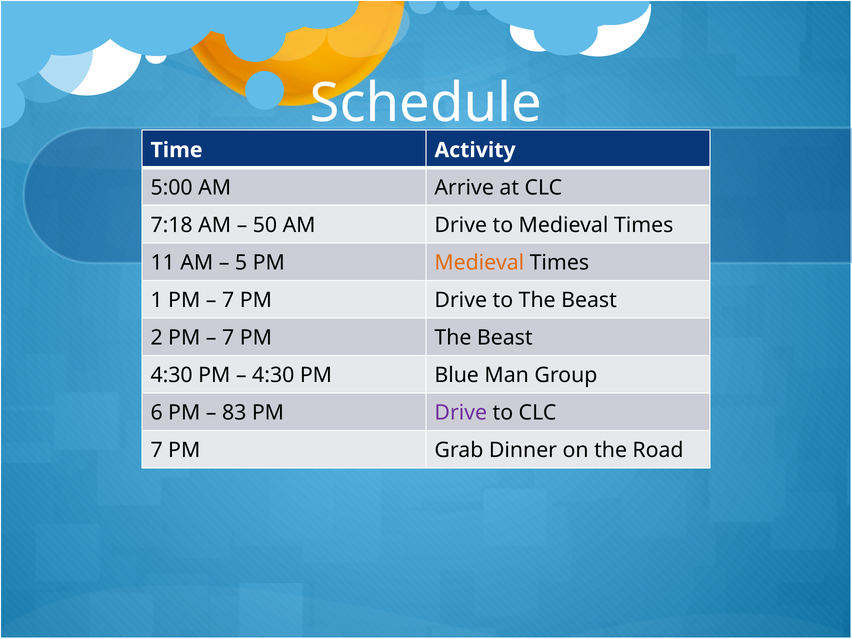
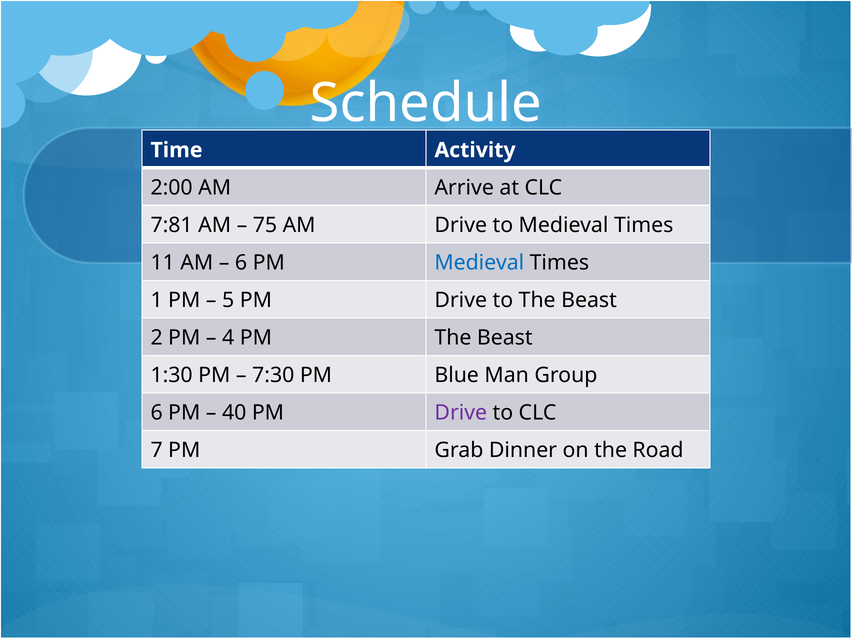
5:00: 5:00 -> 2:00 (172, 188)
7:18: 7:18 -> 7:81 (172, 225)
50: 50 -> 75 (265, 225)
5: 5 -> 6 (241, 263)
Medieval colour: orange -> blue (479, 263)
7: 7 -> 5 (228, 300)
7: 7 -> 4 (228, 338)
4:30: 4:30 -> 1:30 (172, 375)
4:30: 4:30 -> 7:30 (273, 375)
83: 83 -> 40 (234, 413)
